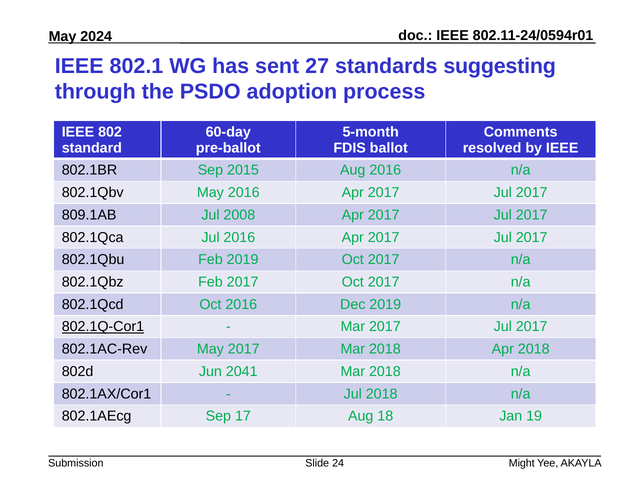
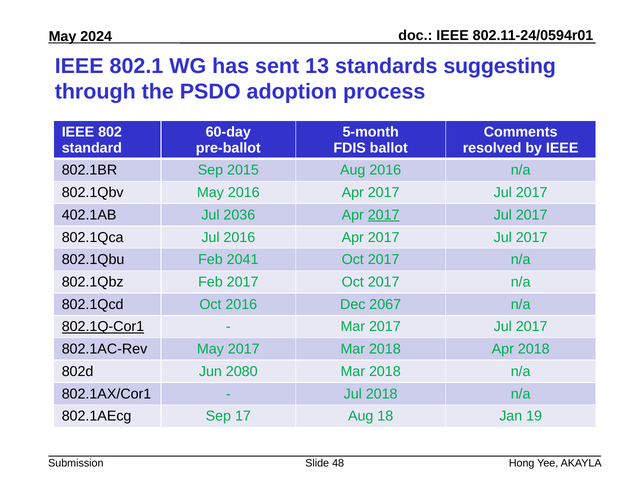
27: 27 -> 13 (317, 66)
809.1AB: 809.1AB -> 402.1AB (89, 215)
2008: 2008 -> 2036 (239, 215)
2017 underline: none -> present (384, 215)
Feb 2019: 2019 -> 2041 (243, 260)
Dec 2019: 2019 -> 2067 (385, 304)
2041: 2041 -> 2080 (242, 371)
24: 24 -> 48 (338, 463)
Might: Might -> Hong (522, 463)
